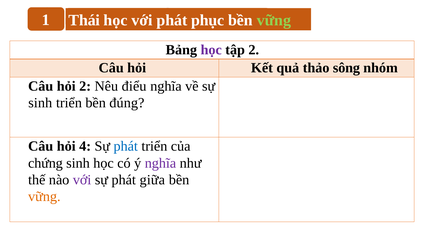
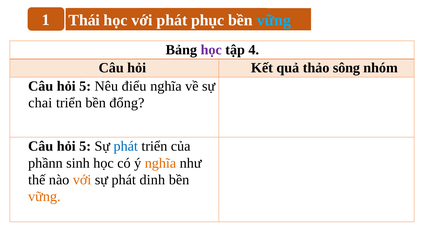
vững colour: light green -> light blue (274, 20)
tập 2: 2 -> 4 (254, 50)
2: 2 -> 5 (85, 86)
sinh: sinh -> chai (40, 103)
đúng: đúng -> đổng (127, 103)
4: 4 -> 5 (85, 147)
chứng: chứng -> phầnn (45, 163)
nghĩa colour: purple -> orange (160, 163)
với colour: purple -> orange (82, 180)
giữa: giữa -> dinh (152, 180)
